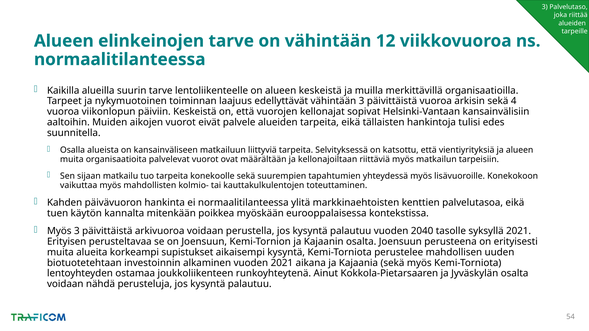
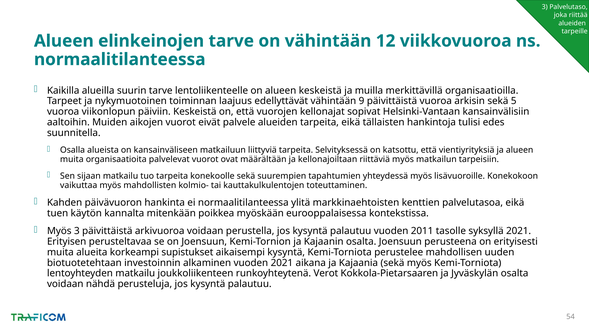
vähintään 3: 3 -> 9 (362, 101)
4: 4 -> 5 (514, 101)
2040: 2040 -> 2011 (422, 231)
lentoyhteyden ostamaa: ostamaa -> matkailu (135, 274)
Ainut: Ainut -> Verot (326, 274)
